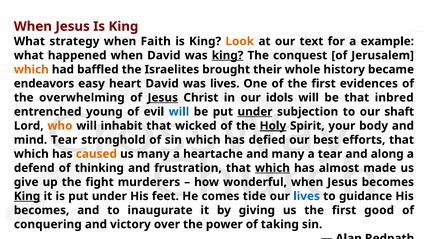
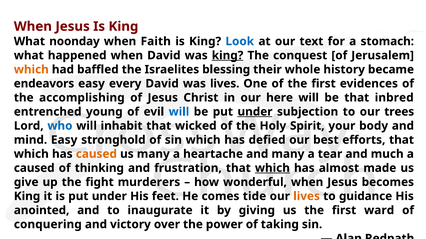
strategy: strategy -> noonday (74, 41)
Look colour: orange -> blue (240, 41)
example: example -> stomach (387, 41)
brought: brought -> blessing (226, 70)
heart: heart -> every (125, 84)
overwhelming: overwhelming -> accomplishing (82, 98)
Jesus underline: present -> none (163, 98)
idols: idols -> here (280, 98)
shaft: shaft -> trees (399, 112)
who colour: orange -> blue (60, 126)
Holy underline: present -> none (273, 126)
mind Tear: Tear -> Easy (64, 140)
along: along -> much (387, 154)
defend: defend -> caused (34, 168)
King underline: present -> none (27, 197)
lives colour: blue -> orange (307, 197)
becomes: becomes -> anointed (42, 211)
good: good -> ward (379, 211)
